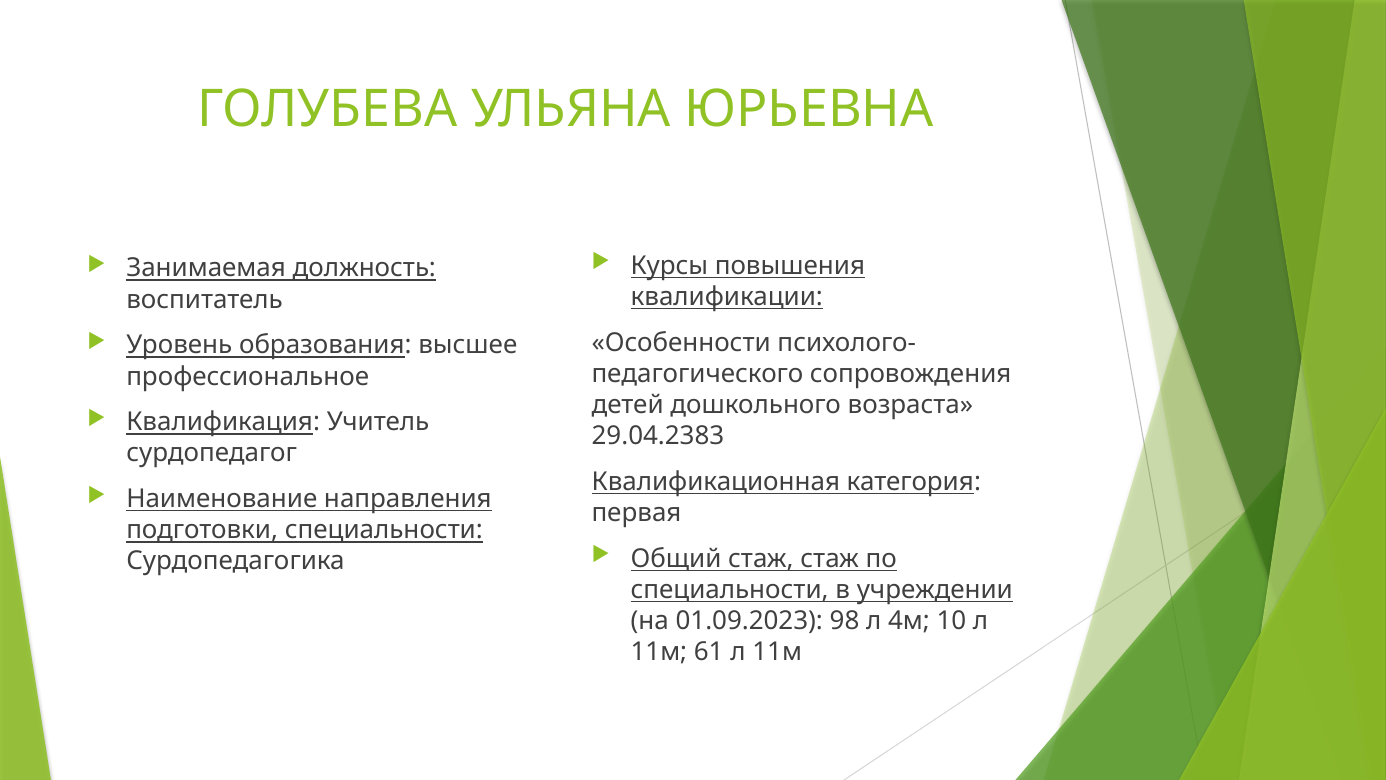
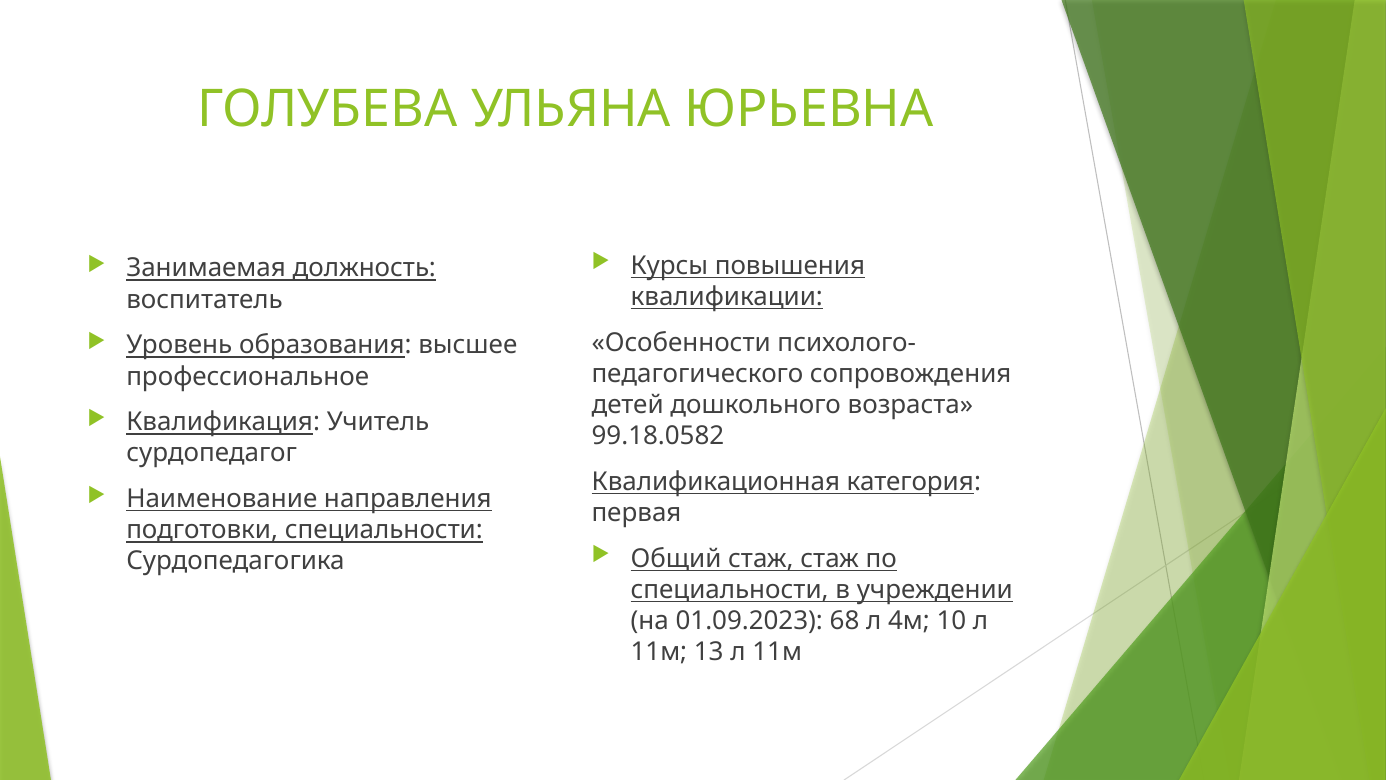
29.04.2383: 29.04.2383 -> 99.18.0582 (658, 436)
98: 98 -> 68 (845, 621)
61: 61 -> 13 (709, 652)
